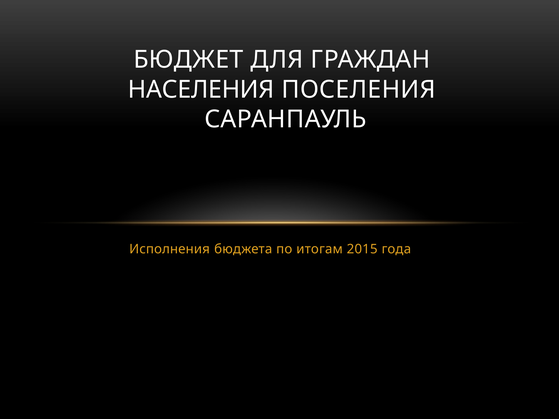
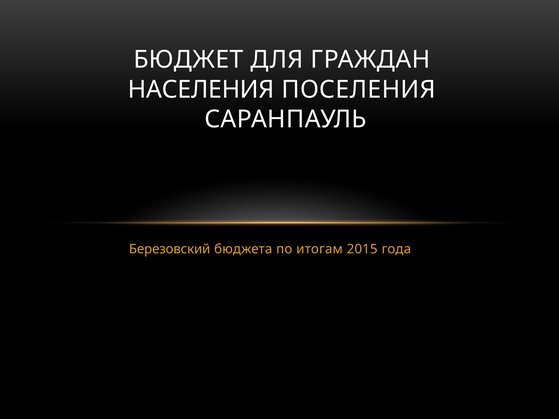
Исполнения: Исполнения -> Березовский (170, 249)
